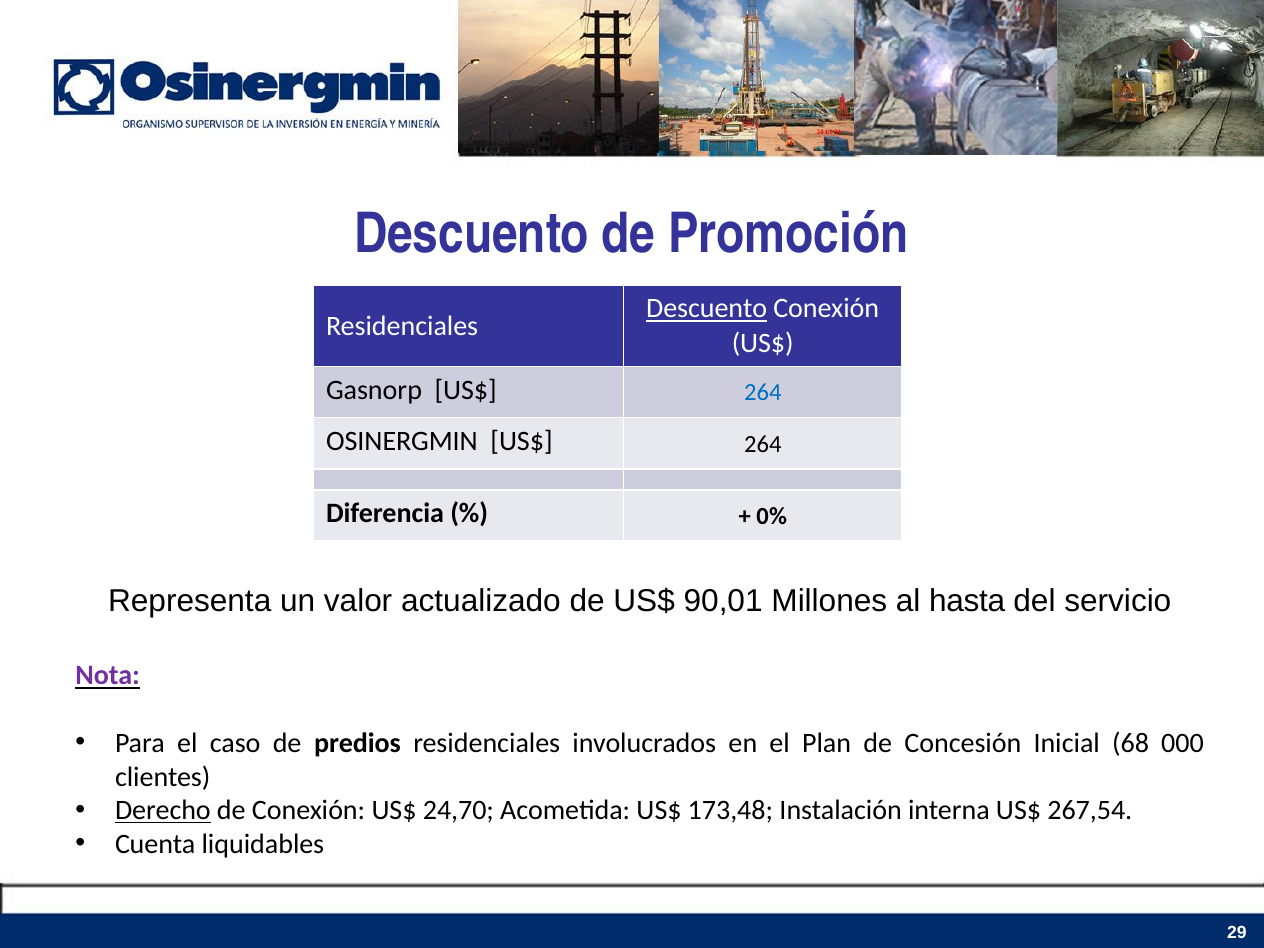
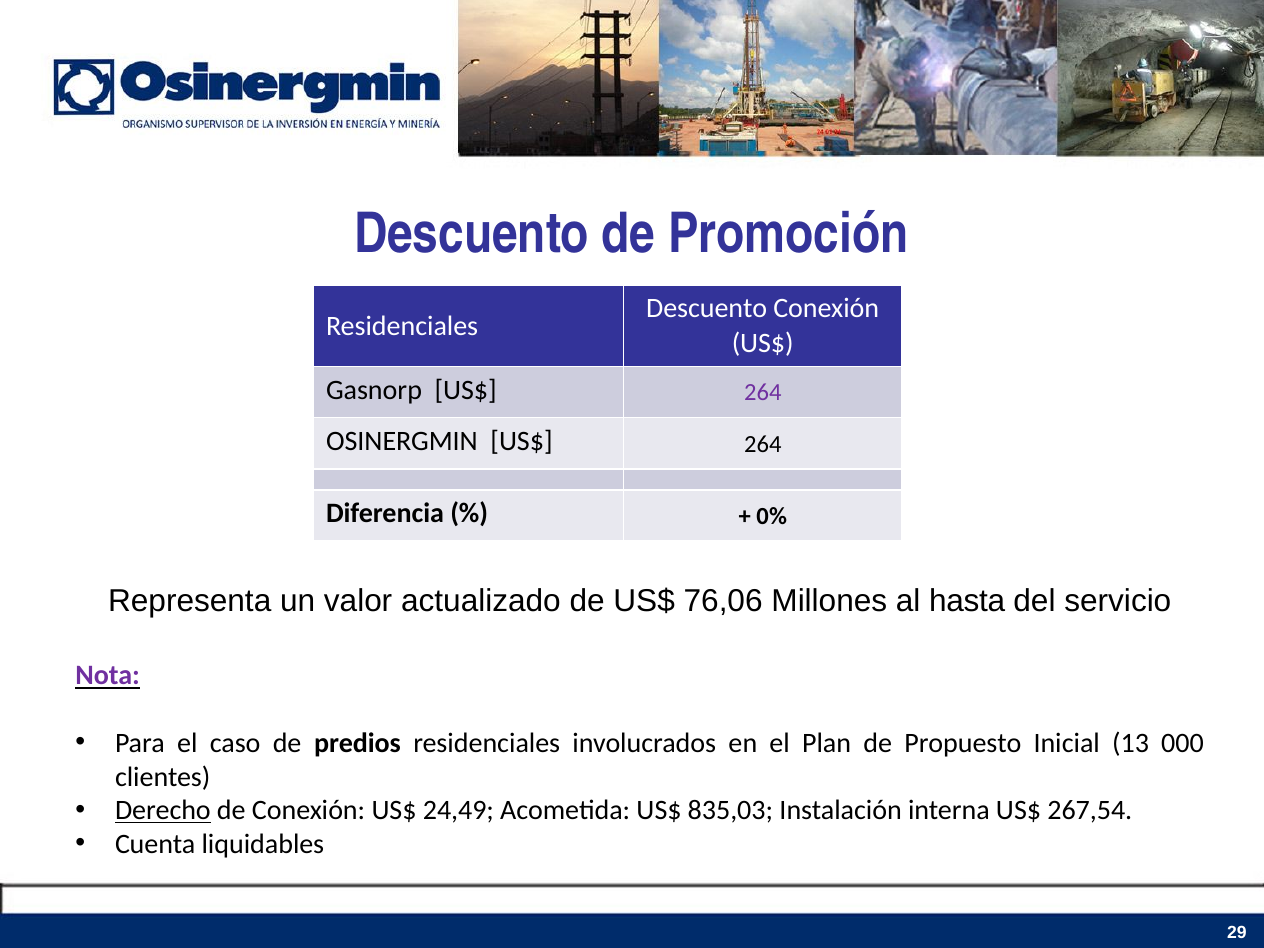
Descuento underline: present -> none (707, 309)
264 colour: blue -> purple (763, 393)
90,01: 90,01 -> 76,06 (723, 601)
Concesión: Concesión -> Propuesto (963, 743)
68: 68 -> 13 (1131, 743)
24,70: 24,70 -> 24,49 (458, 810)
173,48: 173,48 -> 835,03 (730, 810)
